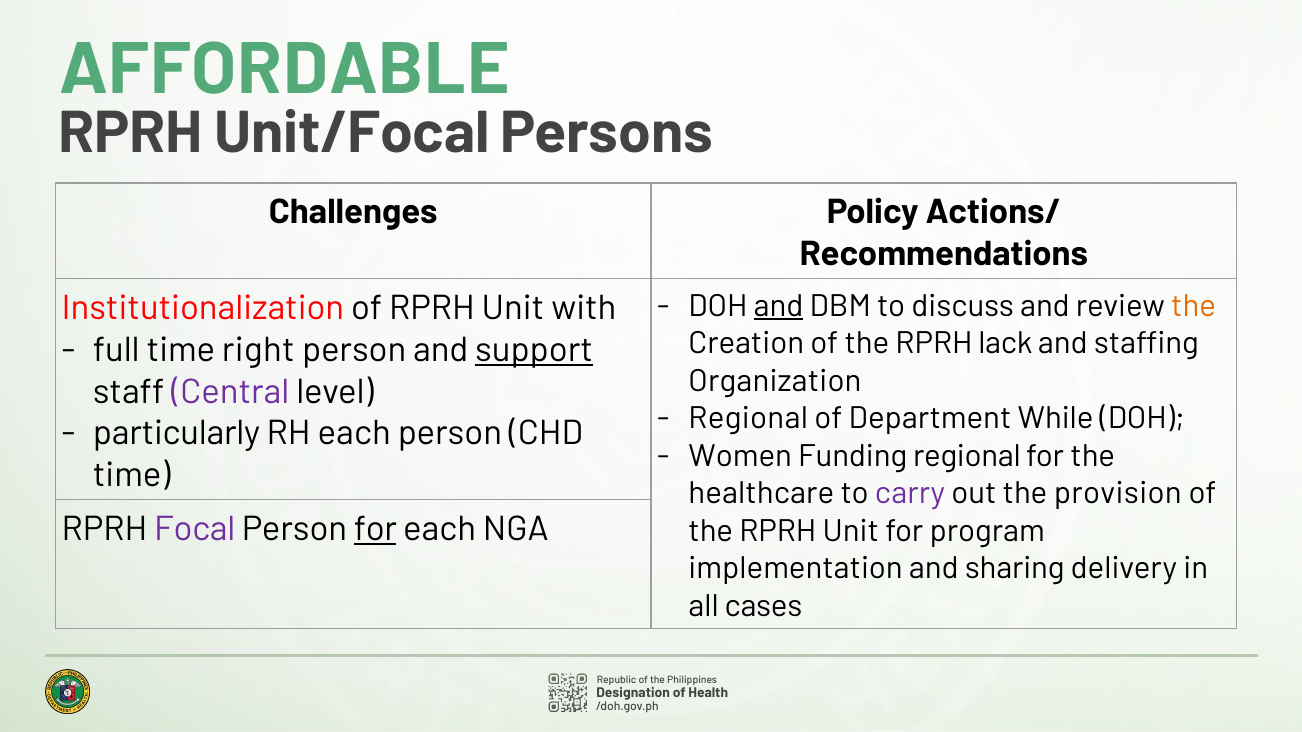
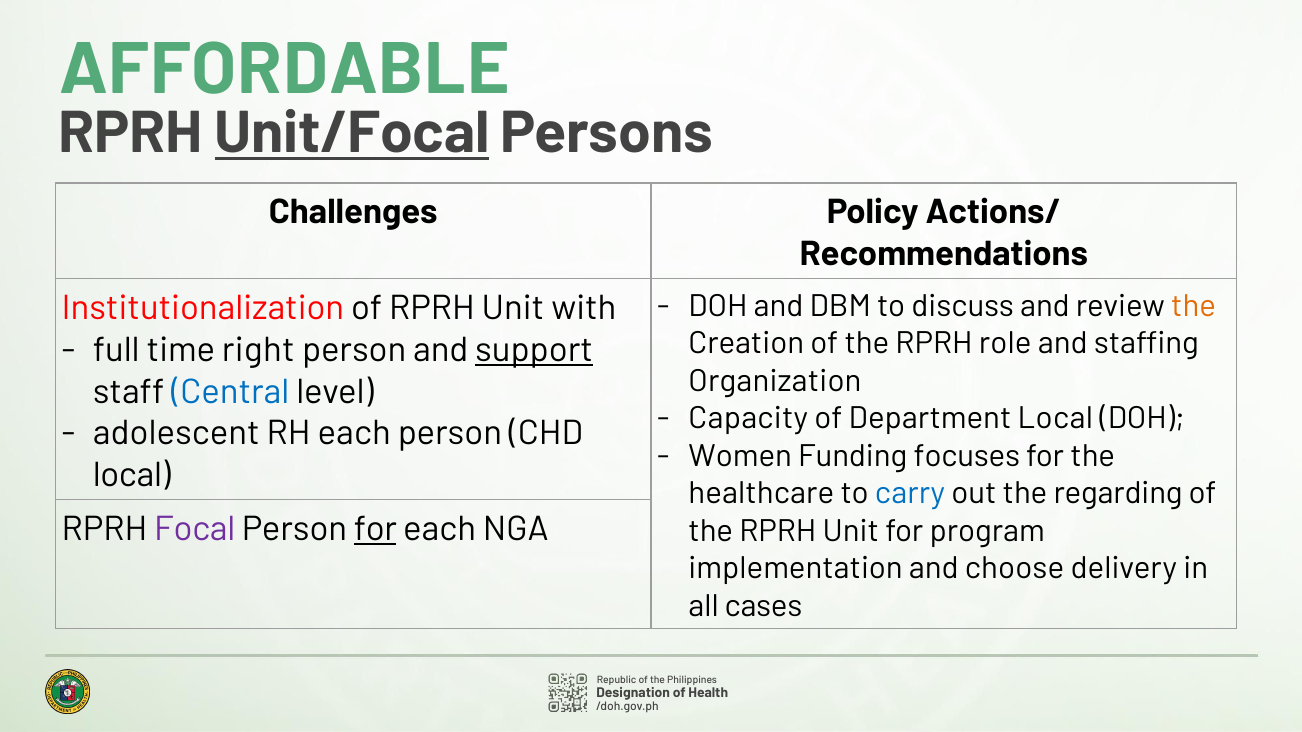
Unit/Focal underline: none -> present (352, 133)
and underline: present -> none (779, 306)
lack: lack -> role (1005, 344)
Central colour: purple -> blue (230, 392)
Regional: Regional -> Capacity (748, 419)
Department While: While -> Local (1055, 419)
particularly: particularly -> adolescent (176, 433)
Funding regional: regional -> focuses (967, 456)
time: time -> local (132, 475)
carry colour: purple -> blue (910, 494)
provision: provision -> regarding (1118, 494)
sharing: sharing -> choose (1015, 569)
